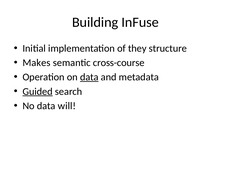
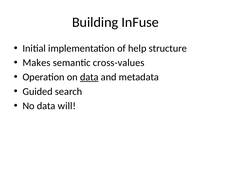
they: they -> help (137, 48)
cross-course: cross-course -> cross-values (119, 63)
Guided underline: present -> none (38, 92)
